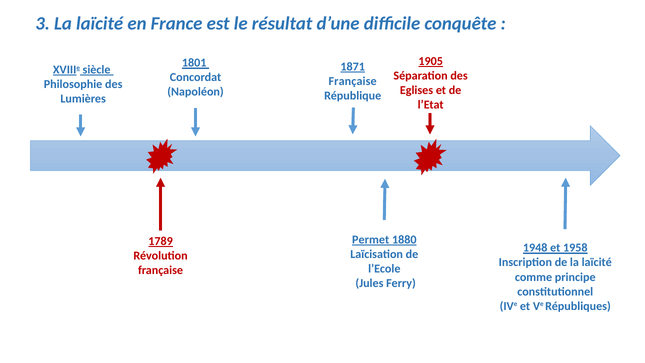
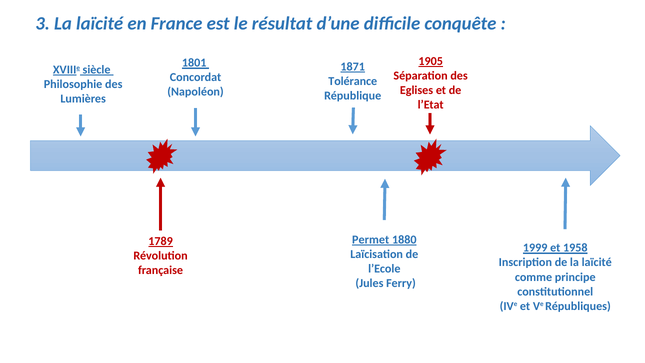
Française: Française -> Tolérance (353, 81)
1948: 1948 -> 1999 (535, 248)
